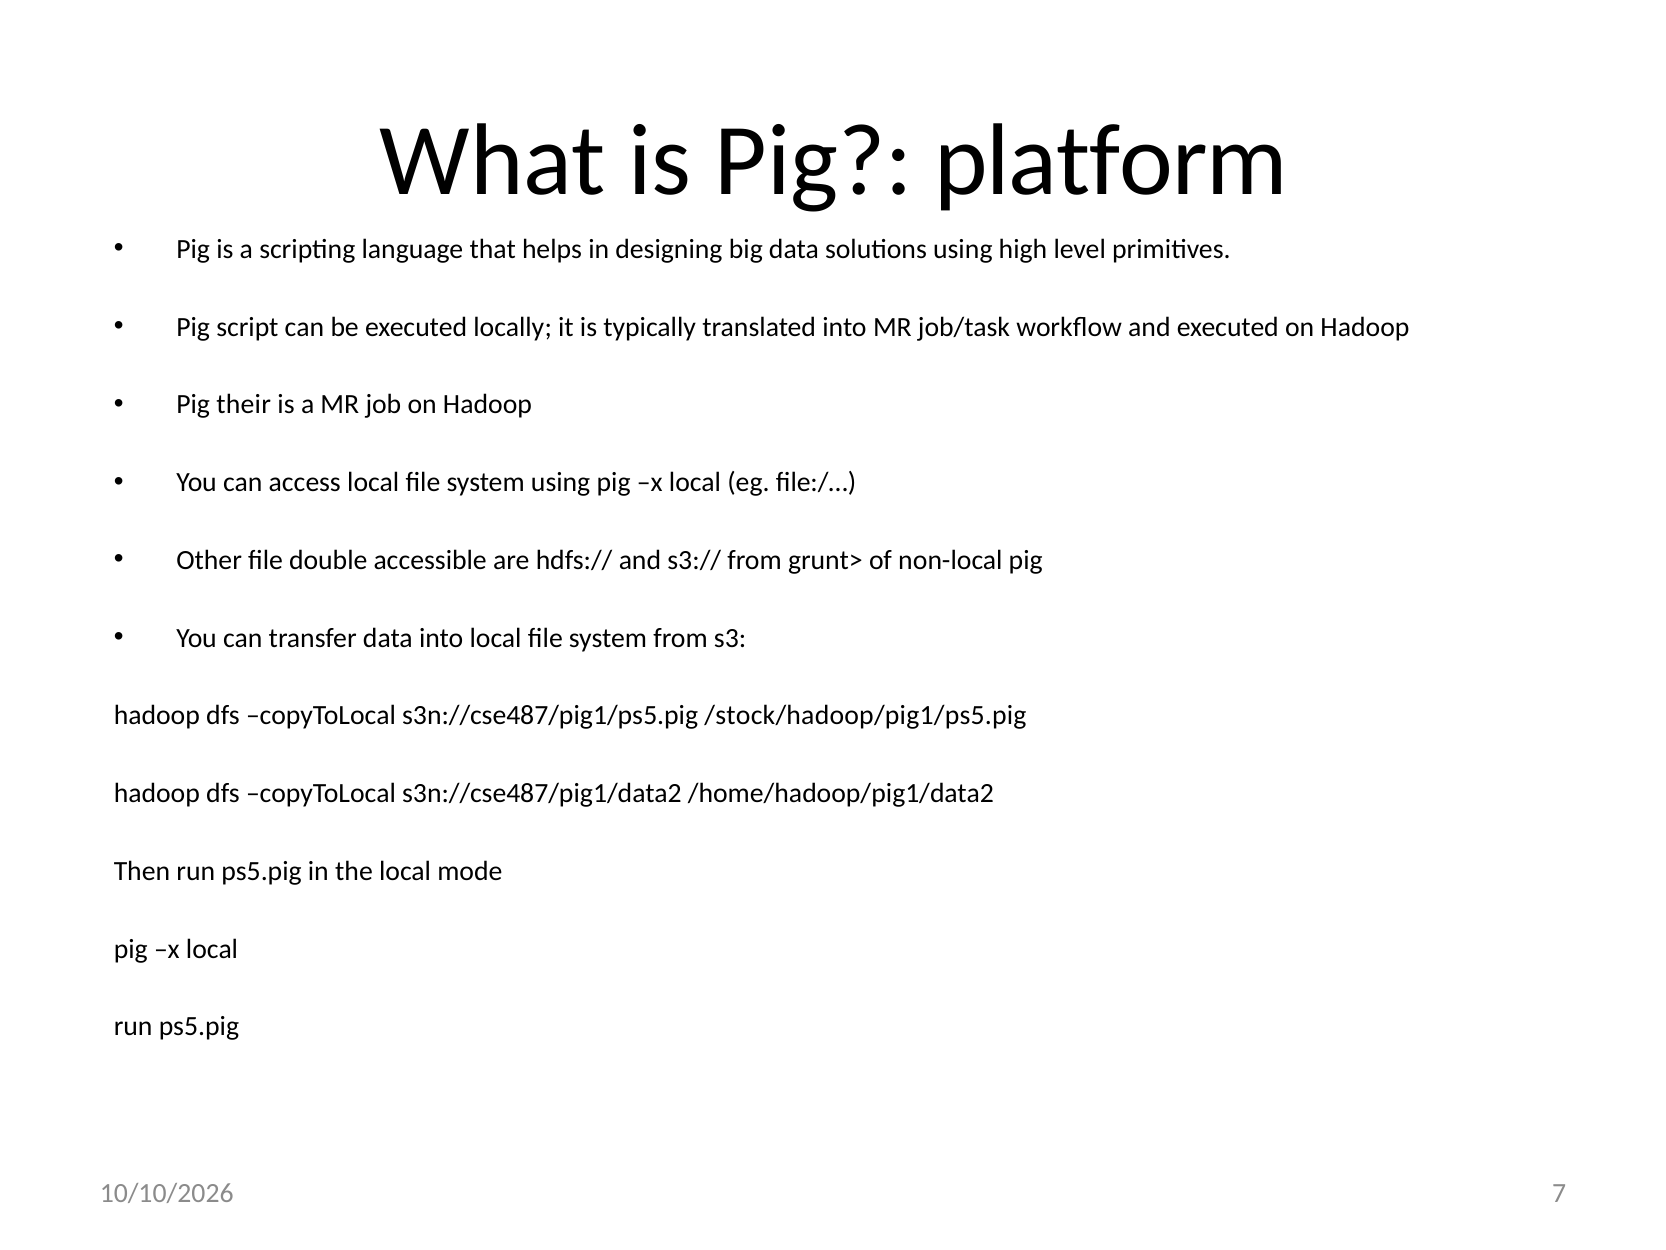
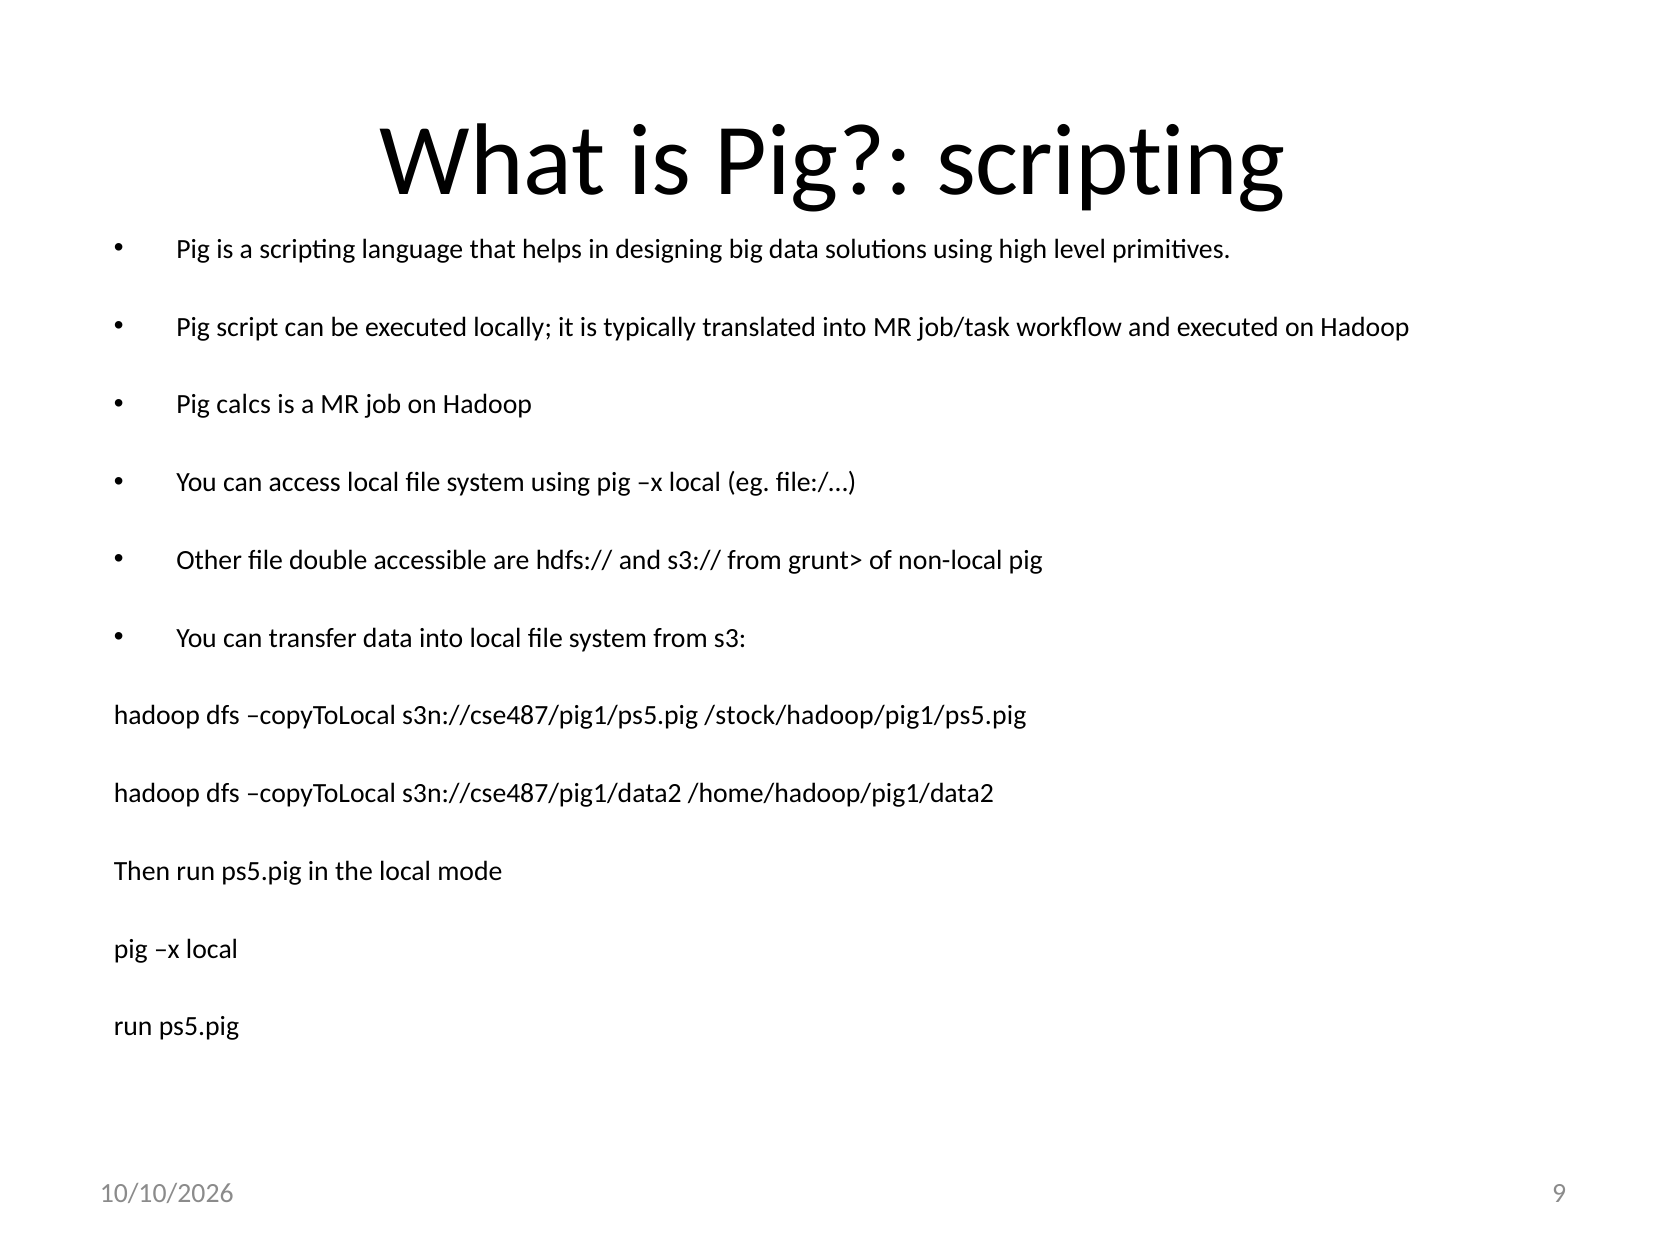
Pig platform: platform -> scripting (1111, 161)
their: their -> calcs (244, 405)
7: 7 -> 9 (1559, 1193)
